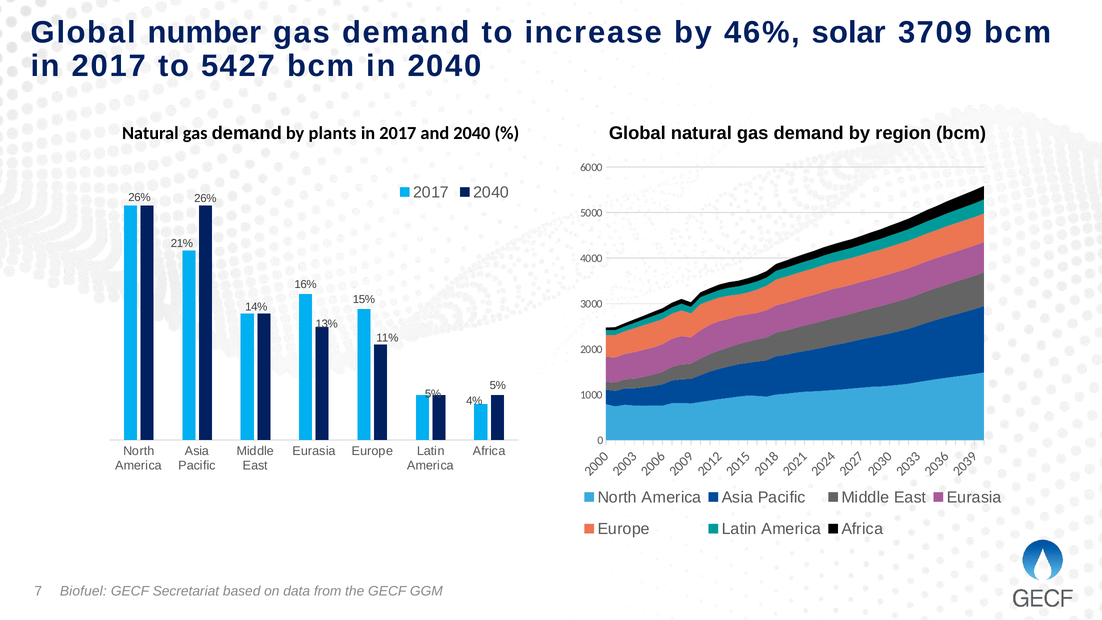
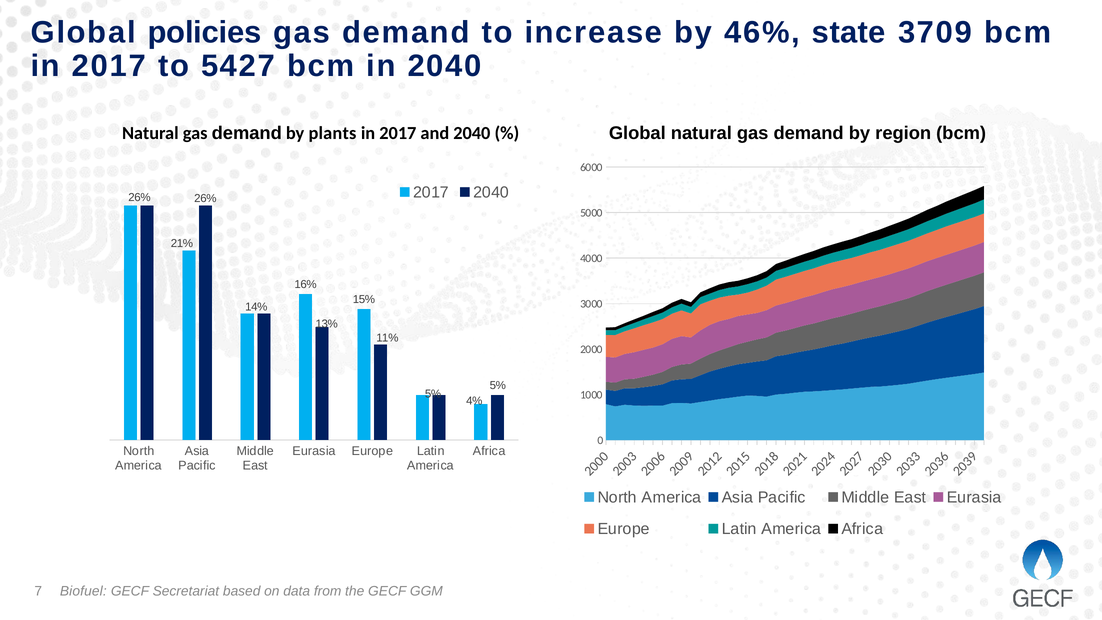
number: number -> policies (205, 33)
solar: solar -> state (849, 33)
